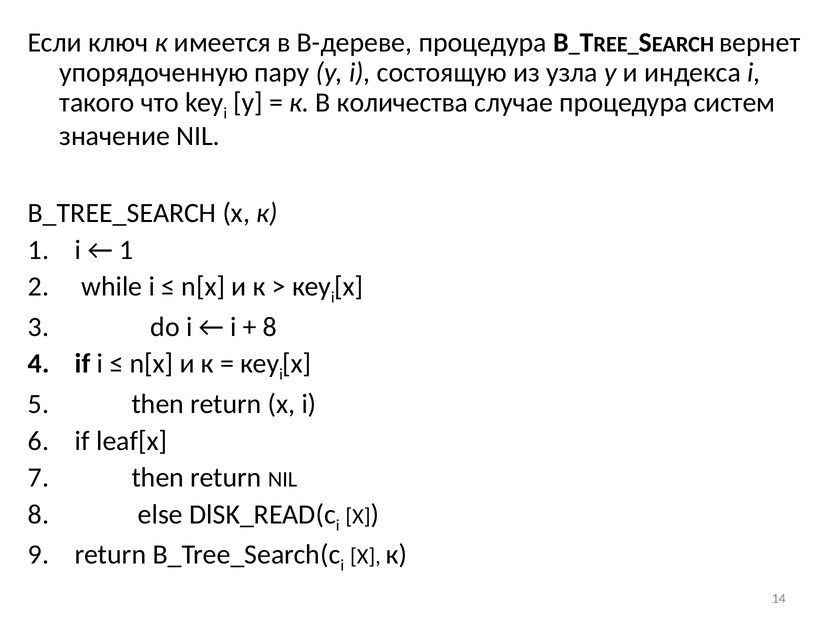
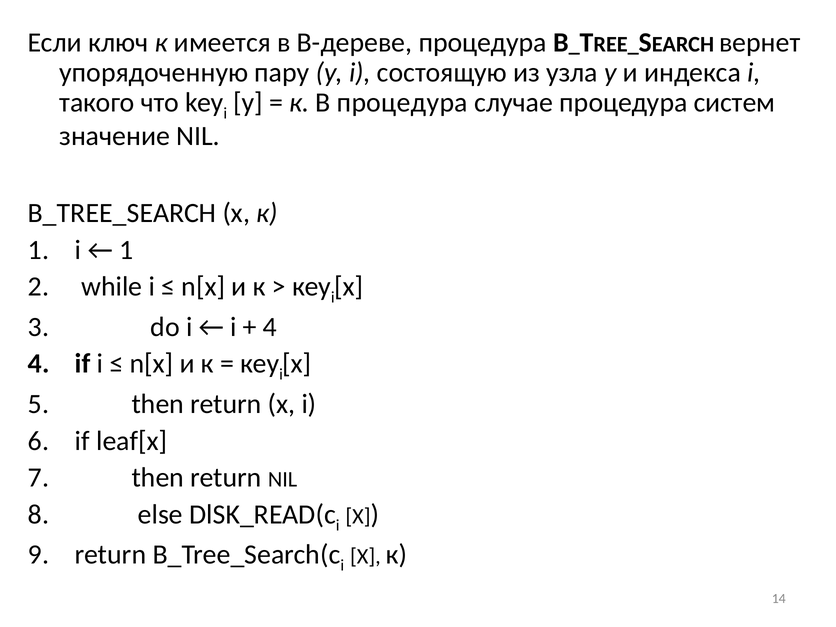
В количества: количества -> процедура (402, 103)
8: 8 -> 4 (270, 327)
